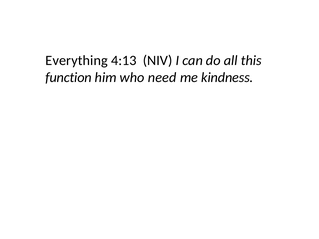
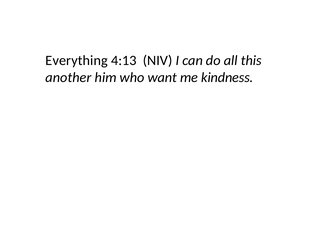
function: function -> another (68, 78)
need: need -> want (162, 78)
